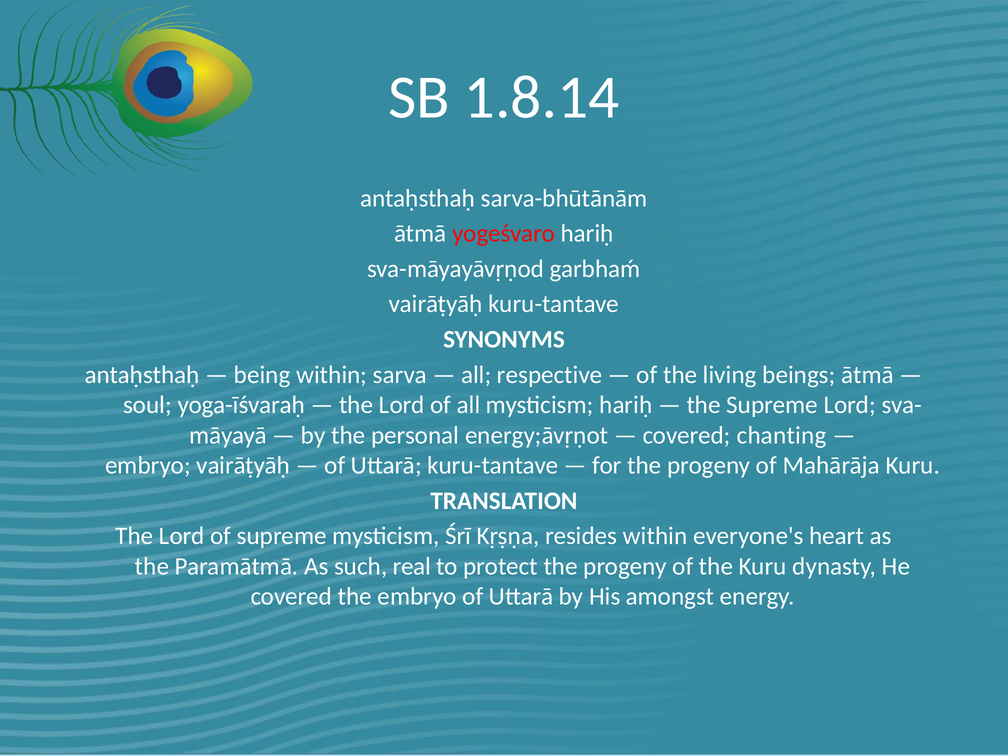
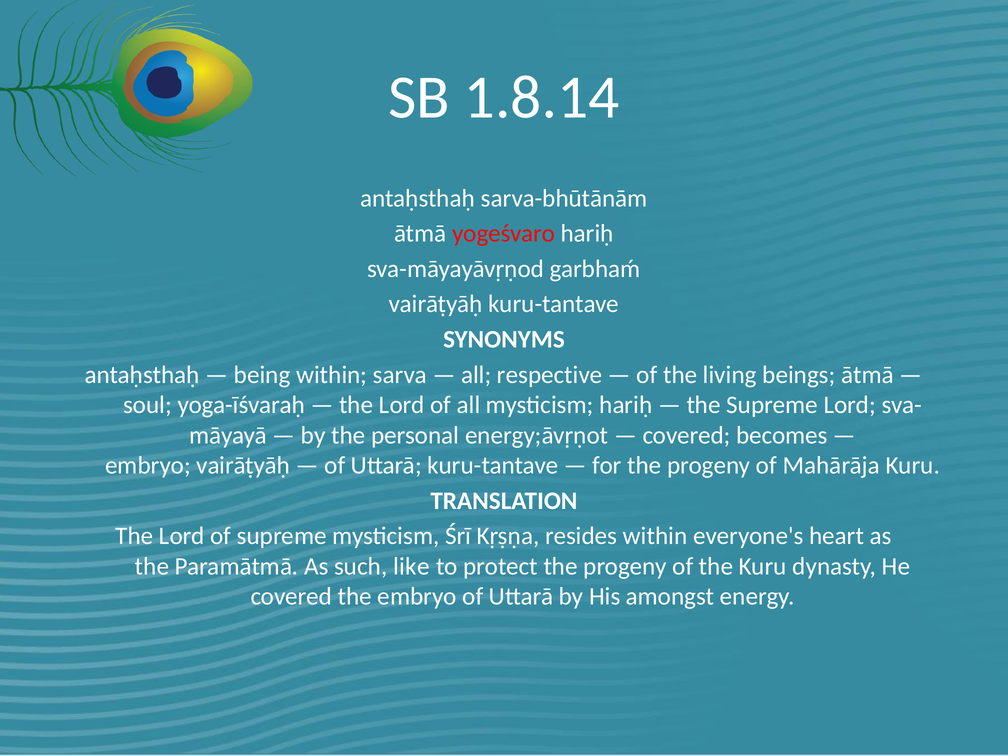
chanting: chanting -> becomes (782, 435)
real: real -> like (412, 566)
